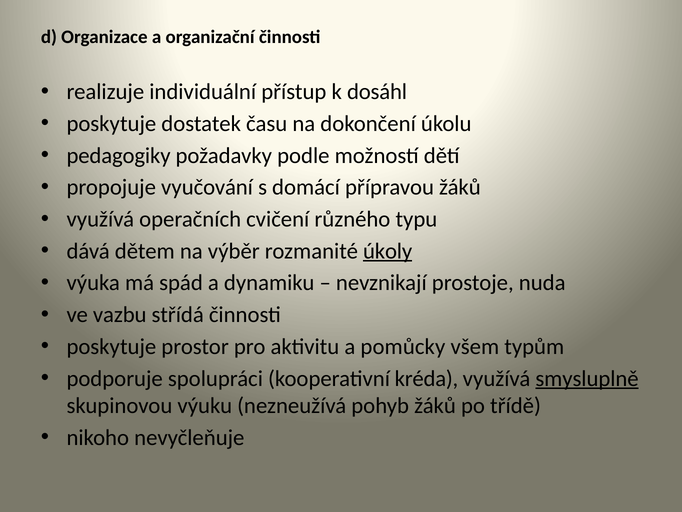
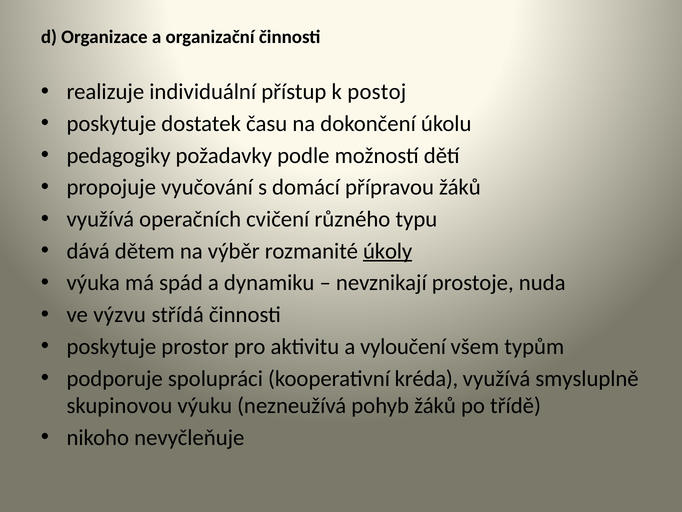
dosáhl: dosáhl -> postoj (377, 92)
vazbu: vazbu -> výzvu (120, 315)
pomůcky: pomůcky -> vyloučení (403, 346)
smysluplně underline: present -> none (587, 378)
